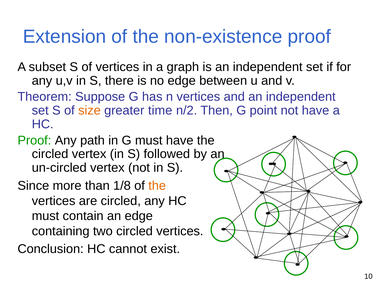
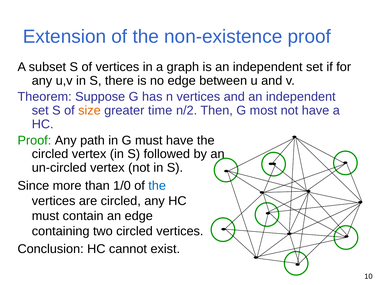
point: point -> most (263, 110)
1/8: 1/8 -> 1/0 (122, 186)
the colour: orange -> blue (157, 186)
